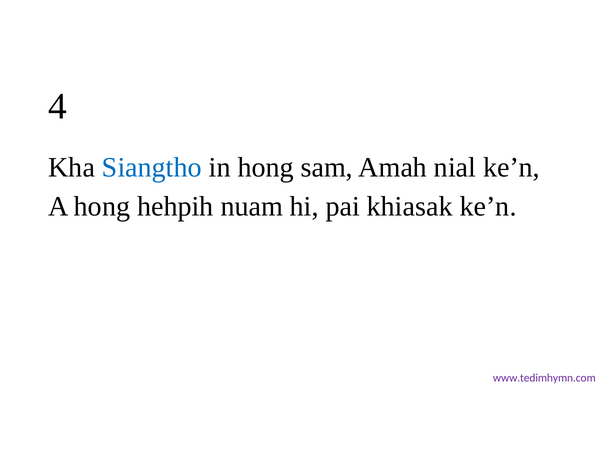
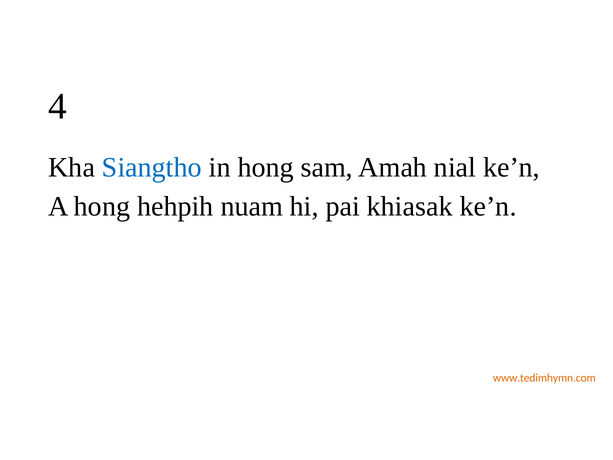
www.tedimhymn.com colour: purple -> orange (544, 378)
